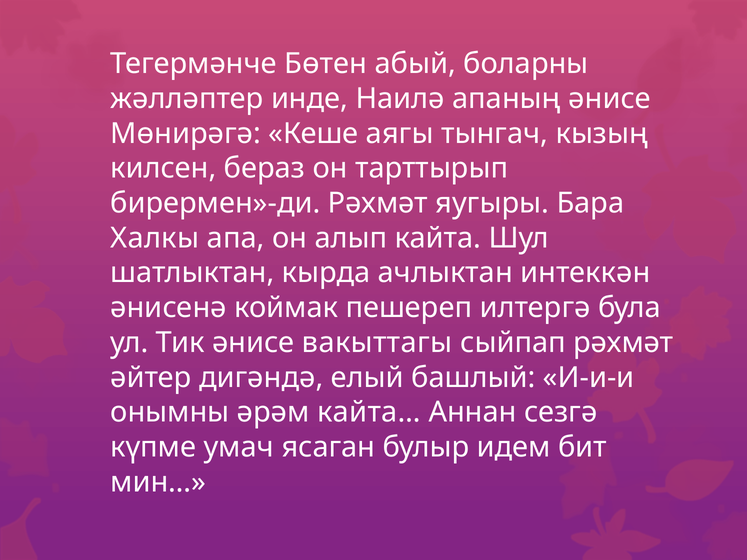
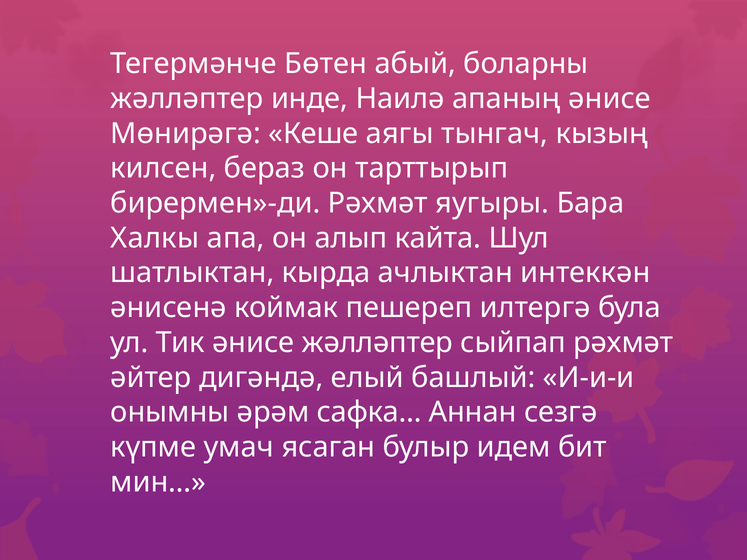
әнисе вакыттагы: вакыттагы -> жәлләптер (377, 343)
кайта…: кайта… -> сафка… (369, 413)
